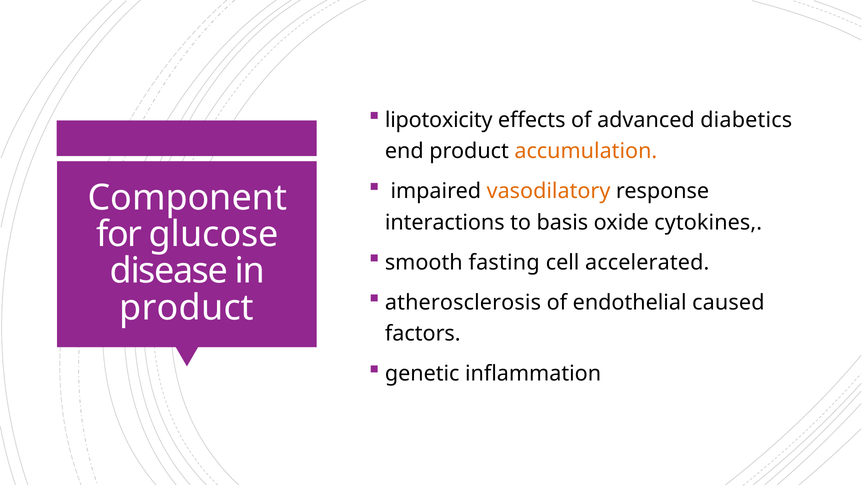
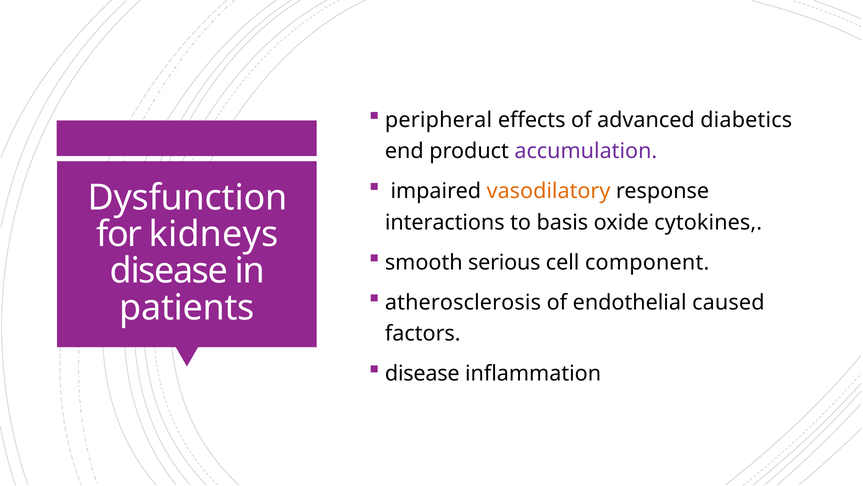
lipotoxicity: lipotoxicity -> peripheral (439, 120)
accumulation colour: orange -> purple (586, 151)
Component: Component -> Dysfunction (187, 197)
glucose: glucose -> kidneys (214, 234)
fasting: fasting -> serious (504, 262)
accelerated: accelerated -> component (647, 262)
product: product -> patients (187, 307)
genetic: genetic -> disease (422, 373)
